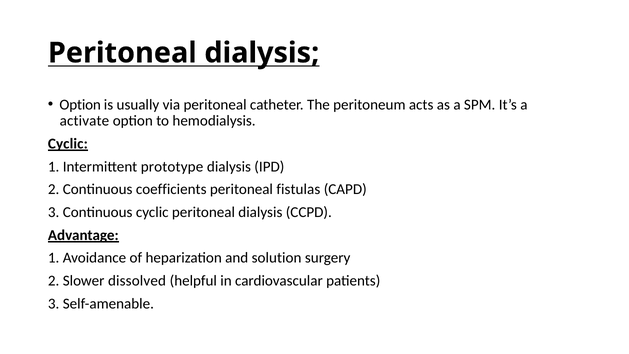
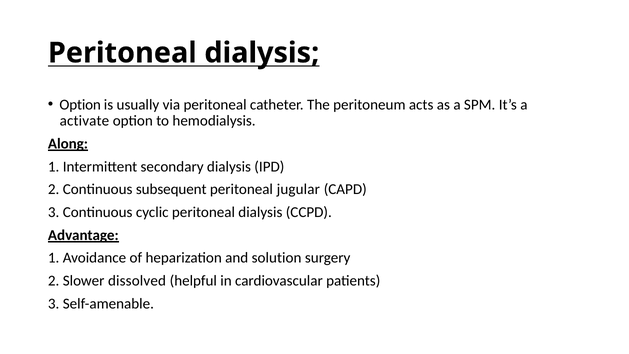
Cyclic: Cyclic -> Along (68, 144)
prototype: prototype -> secondary (172, 167)
coefficients: coefficients -> subsequent (171, 189)
fistulas: fistulas -> jugular (298, 189)
